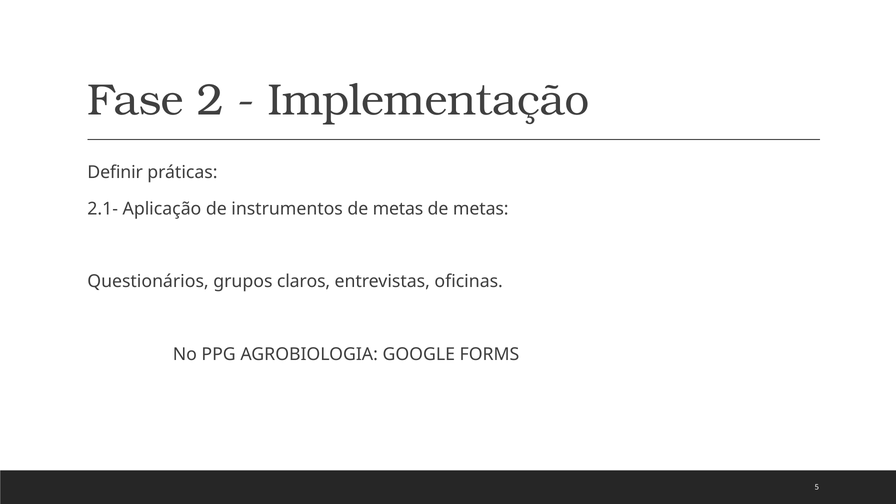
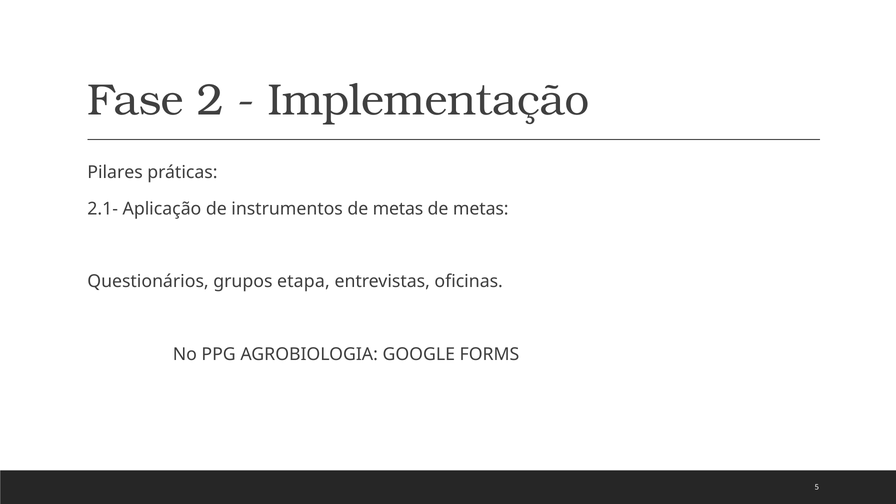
Definir: Definir -> Pilares (115, 172)
claros: claros -> etapa (303, 282)
